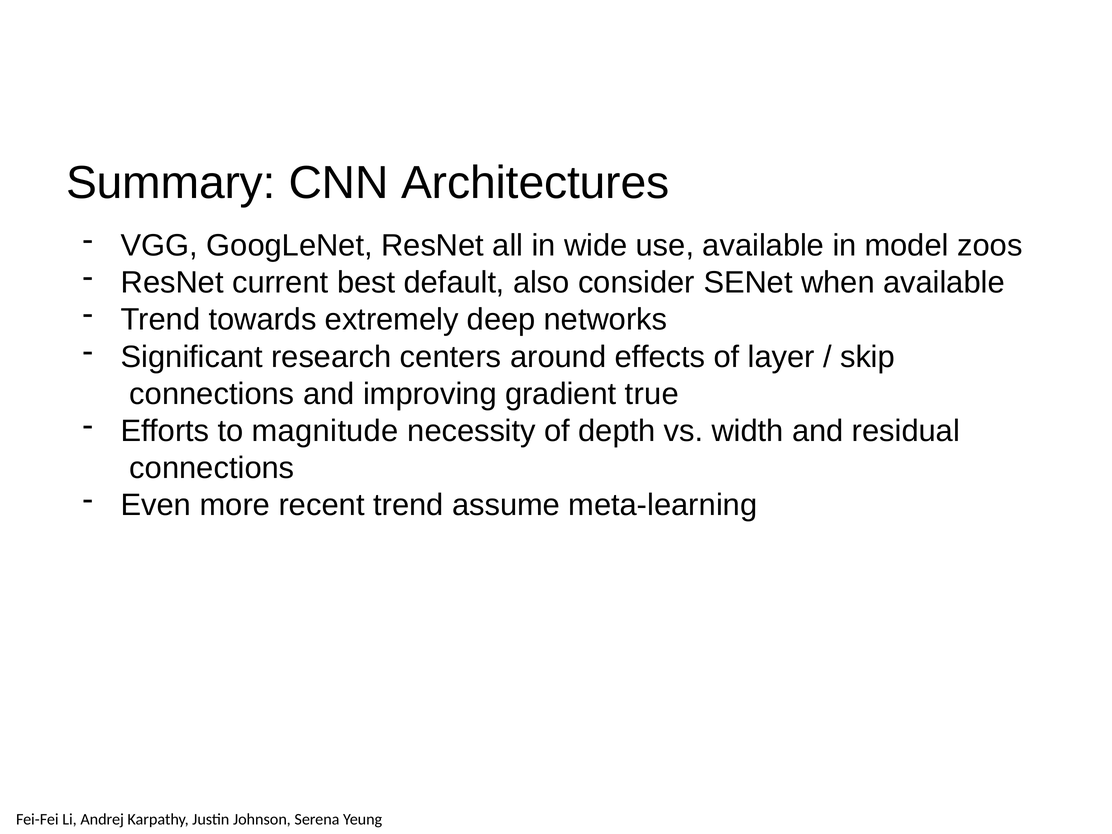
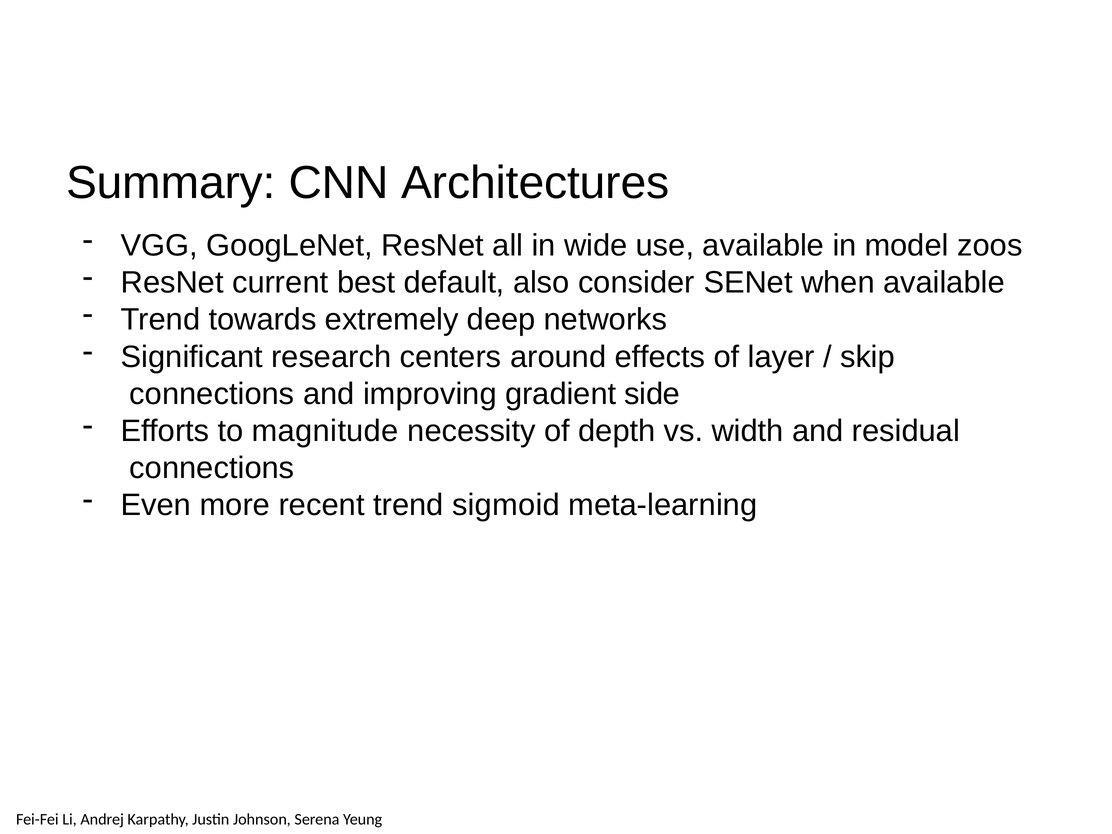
true: true -> side (652, 394)
assume: assume -> sigmoid (506, 505)
